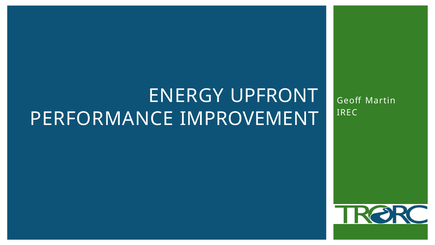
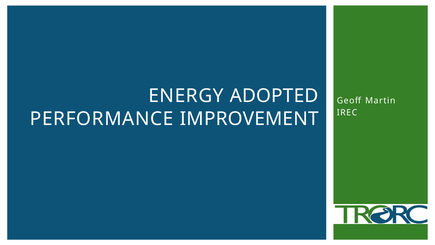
UPFRONT: UPFRONT -> ADOPTED (274, 96)
